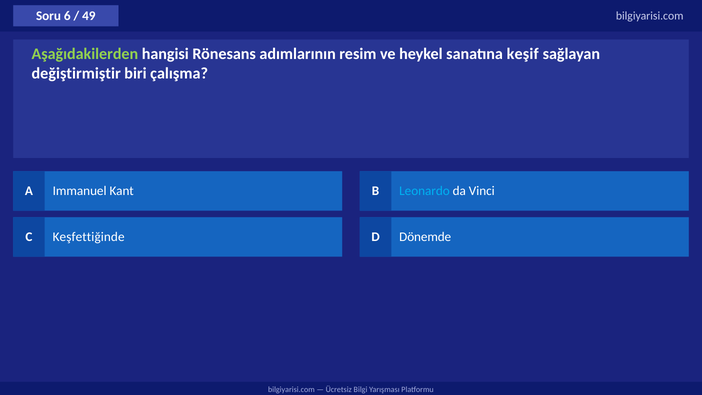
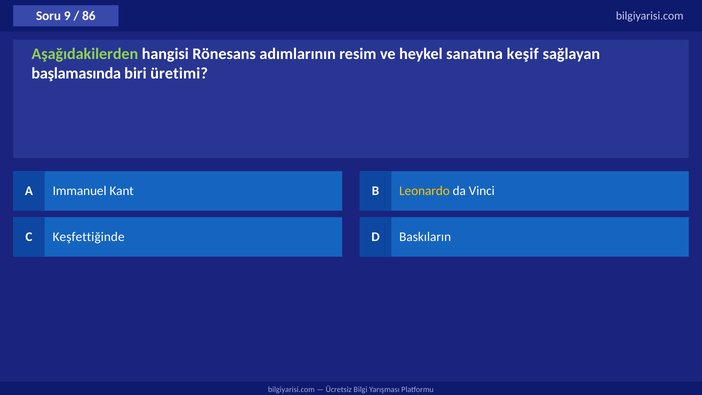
6: 6 -> 9 (67, 16)
49: 49 -> 86 (89, 16)
değiştirmiştir: değiştirmiştir -> başlamasında (76, 74)
çalışma: çalışma -> üretimi (179, 74)
Leonardo colour: light blue -> yellow (424, 191)
Dönemde: Dönemde -> Baskıların (425, 237)
